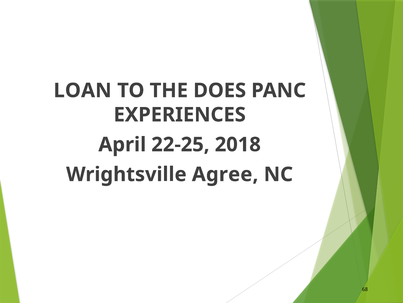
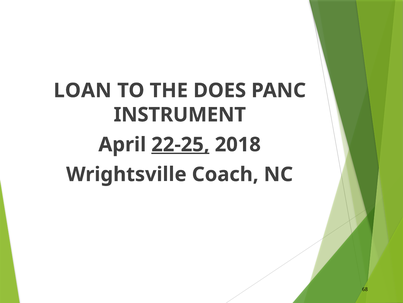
EXPERIENCES: EXPERIENCES -> INSTRUMENT (180, 114)
22-25 underline: none -> present (180, 144)
Agree: Agree -> Coach (225, 174)
